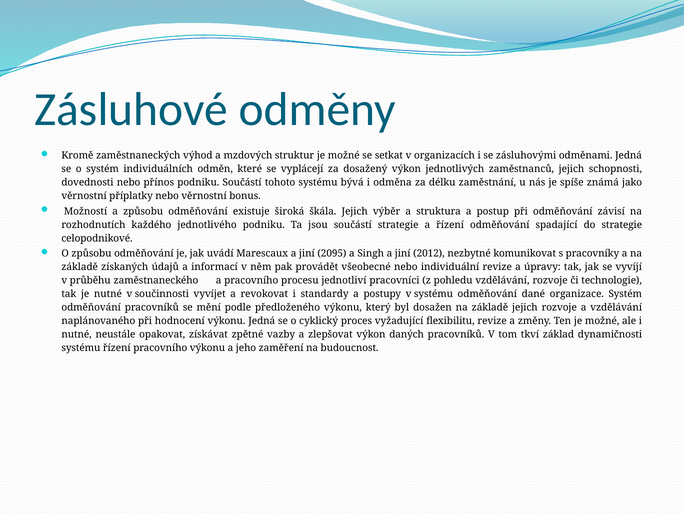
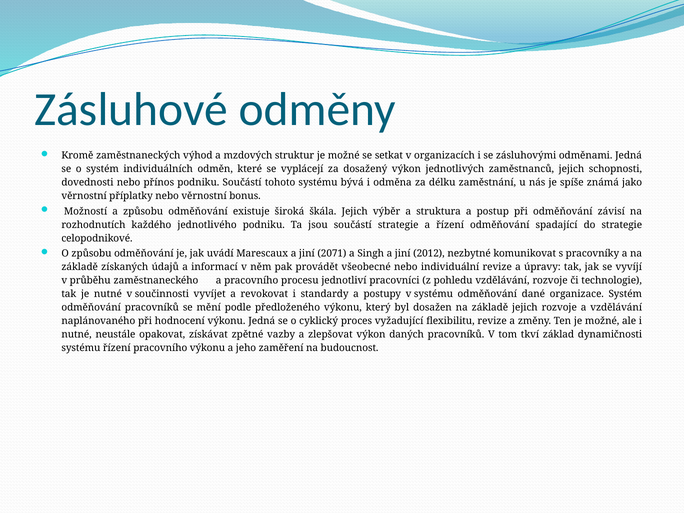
2095: 2095 -> 2071 (332, 254)
